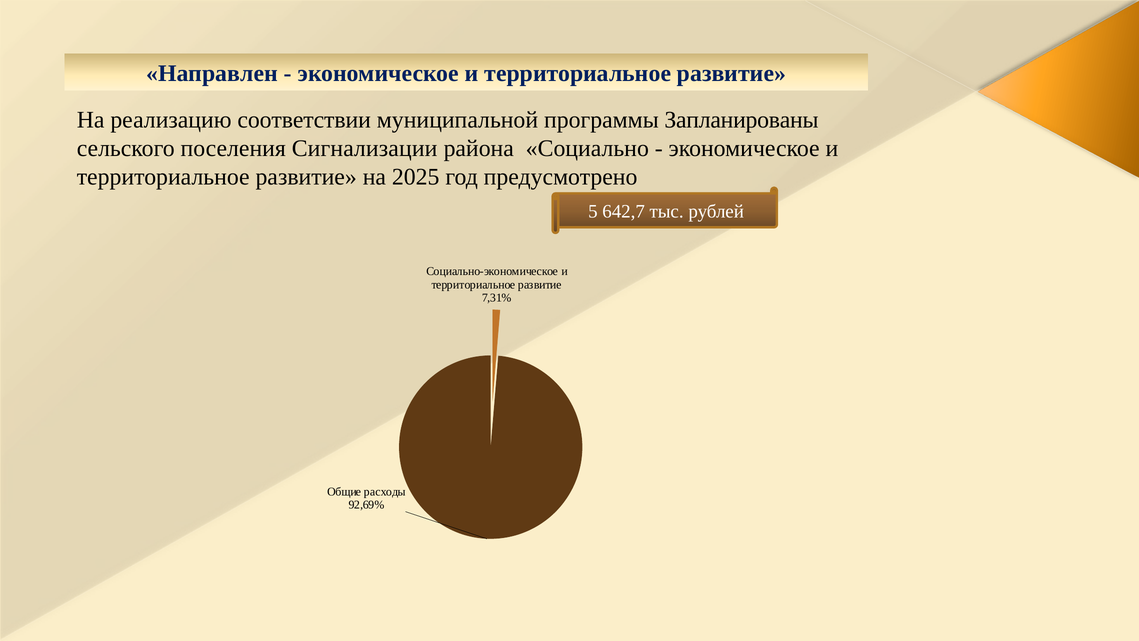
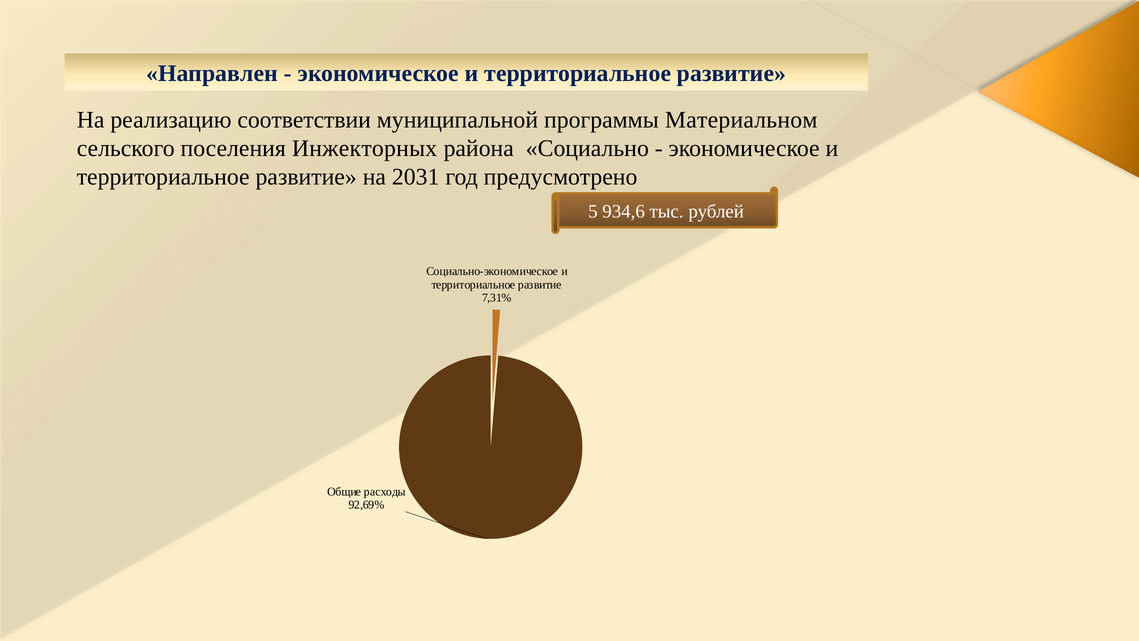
Запланированы: Запланированы -> Материальном (741, 120)
Сигнализации: Сигнализации -> Инжекторных (365, 148)
2025: 2025 -> 2031 (416, 177)
642,7: 642,7 -> 934,6 (624, 212)
